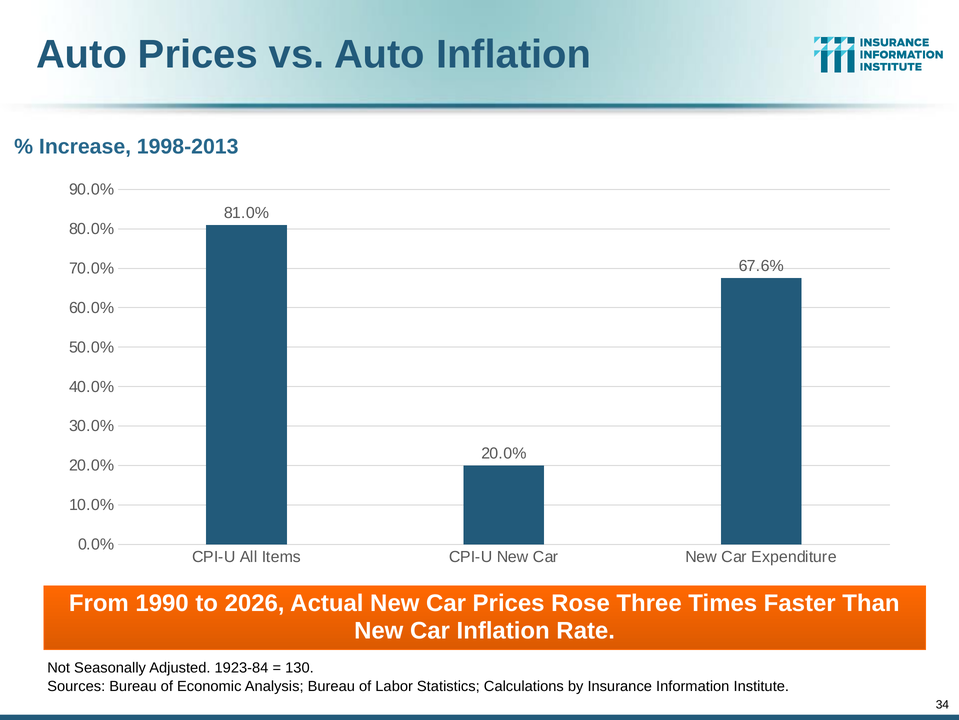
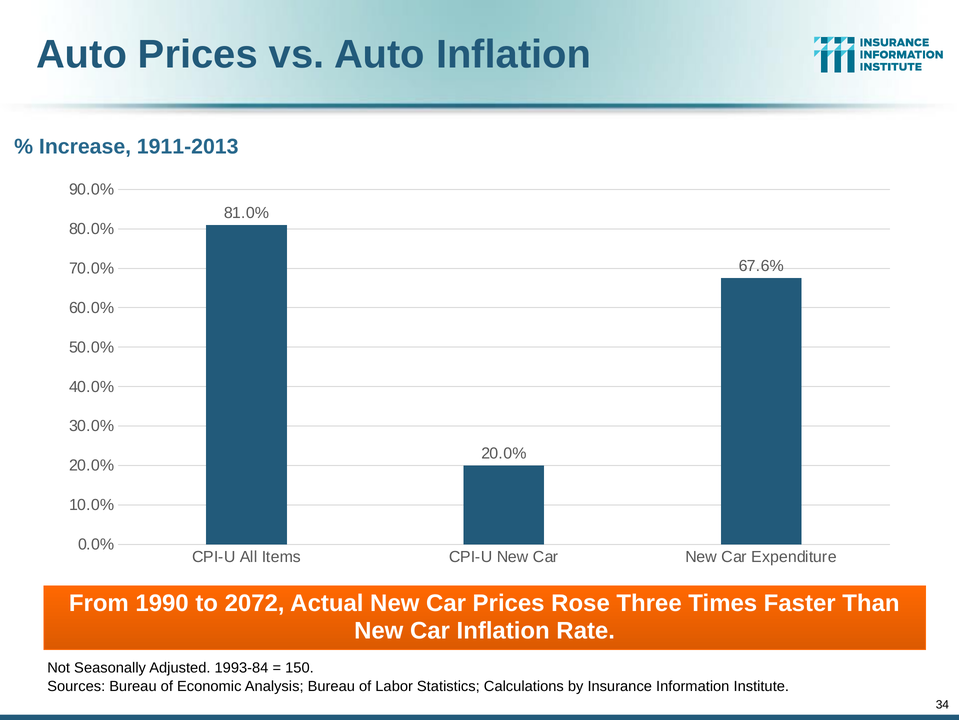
1998-2013: 1998-2013 -> 1911-2013 (188, 147)
2026: 2026 -> 2072 (255, 603)
1923-84: 1923-84 -> 1993-84 (241, 667)
130: 130 -> 150 (299, 667)
